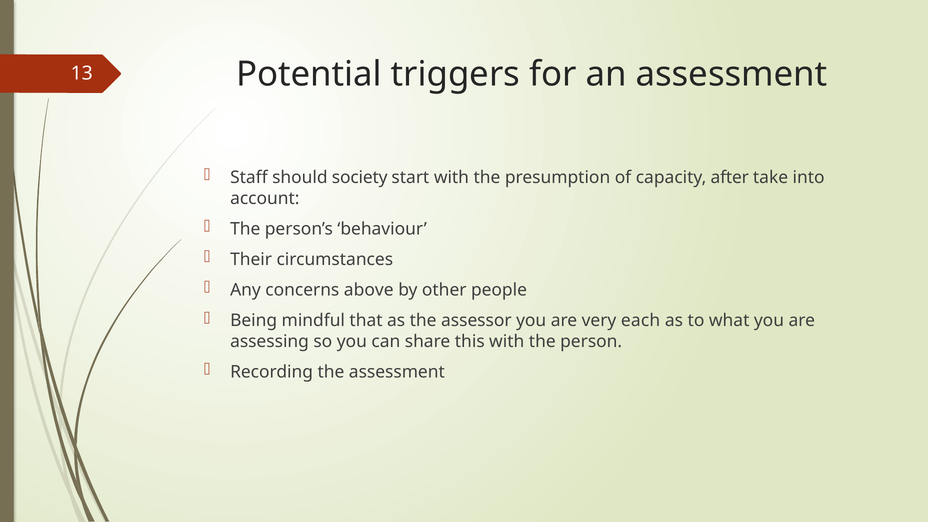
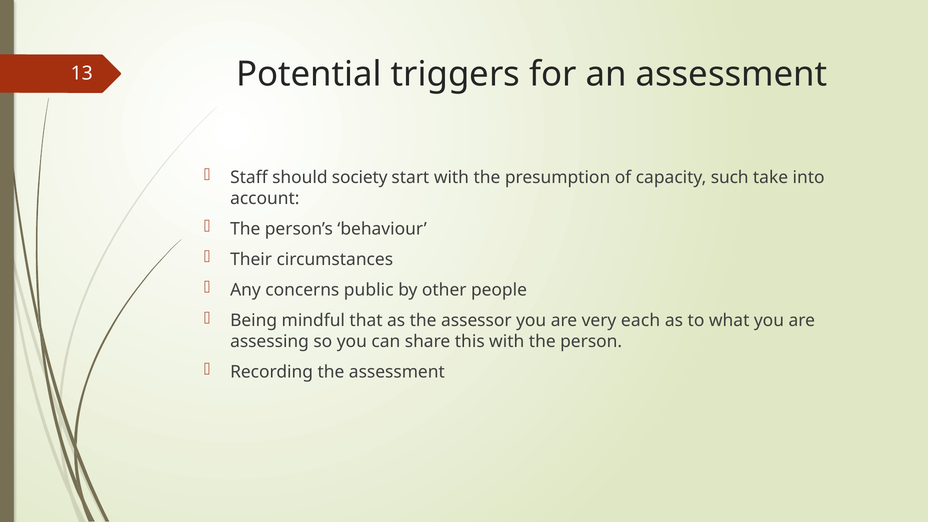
after: after -> such (730, 178)
above: above -> public (369, 290)
